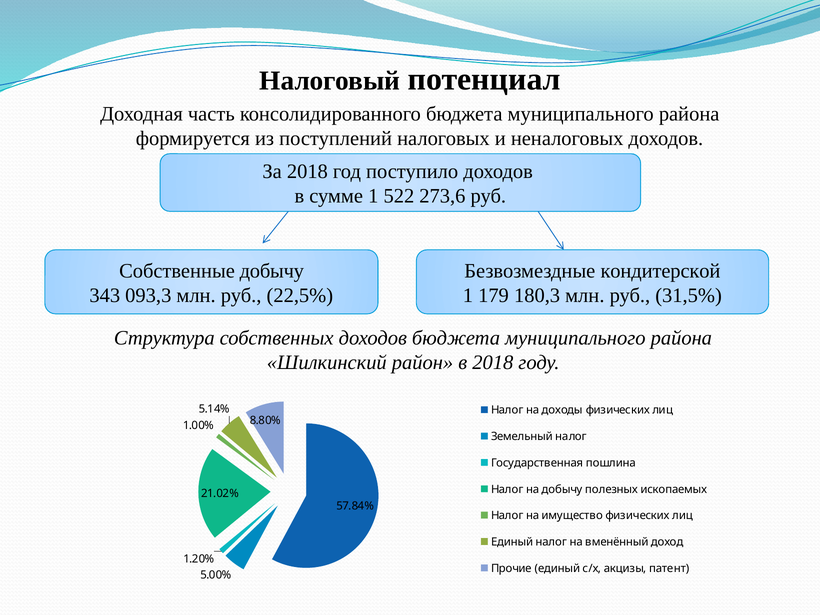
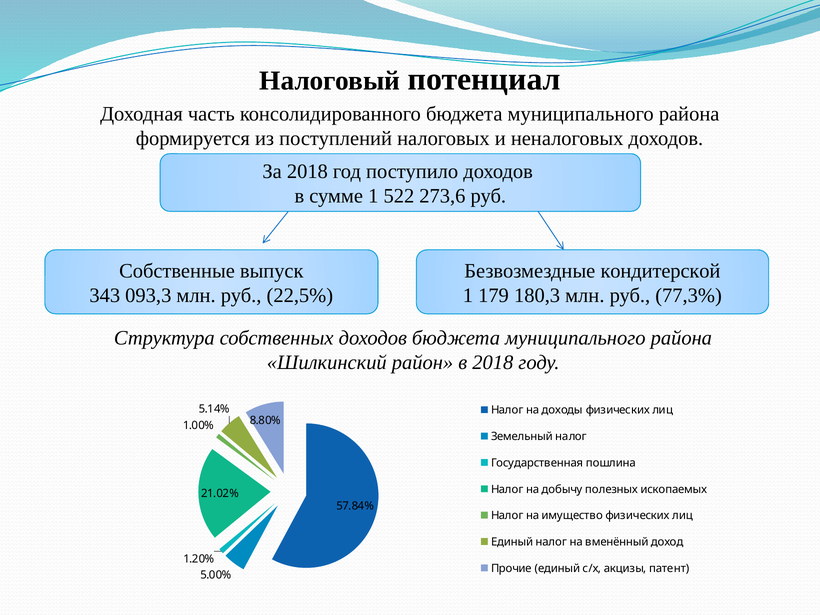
Собственные добычу: добычу -> выпуск (272, 271)
31,5%: 31,5% -> 77,3% (689, 296)
